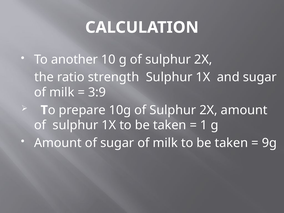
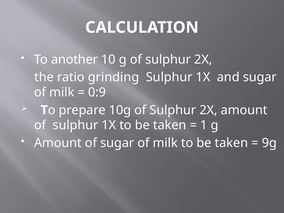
strength: strength -> grinding (114, 77)
3:9: 3:9 -> 0:9 (97, 92)
